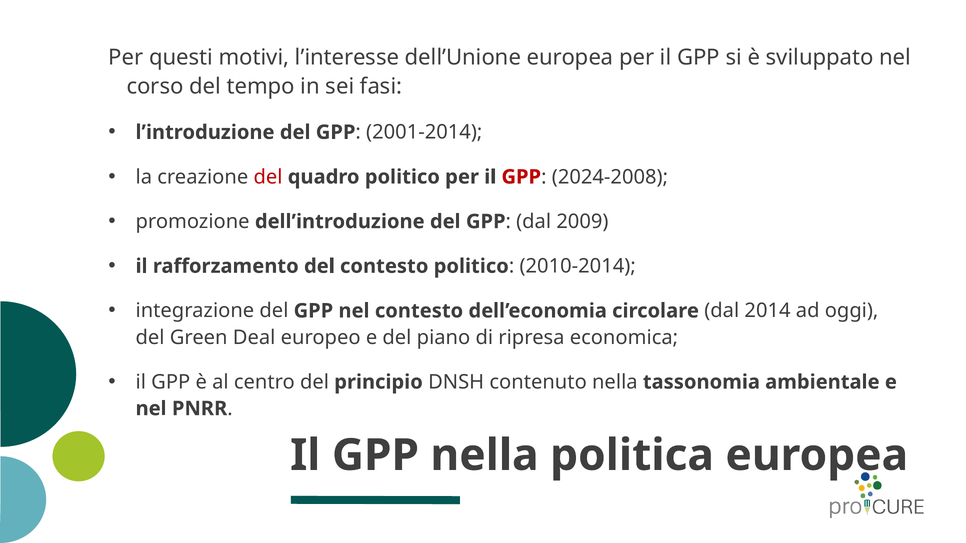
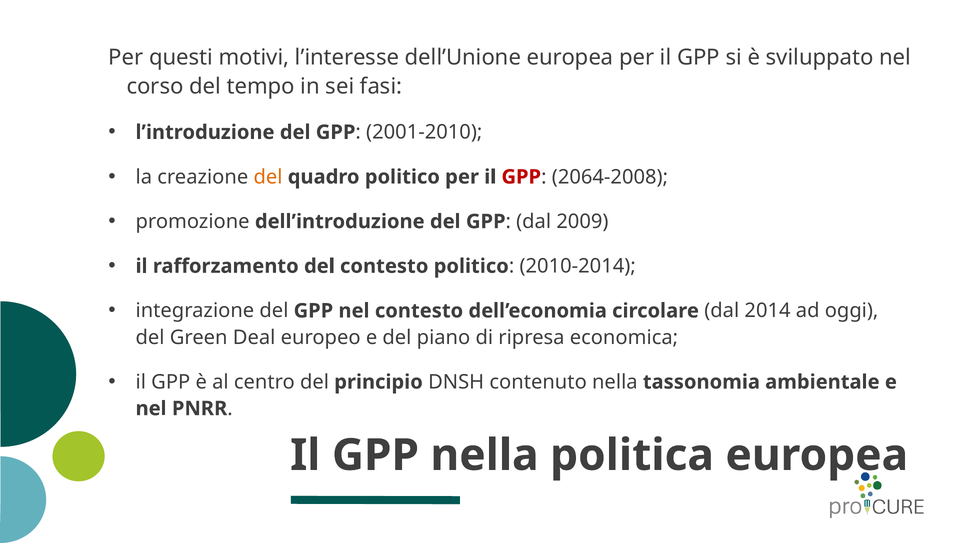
2001-2014: 2001-2014 -> 2001-2010 (424, 132)
del colour: red -> orange (268, 177)
2024-2008: 2024-2008 -> 2064-2008 (610, 177)
